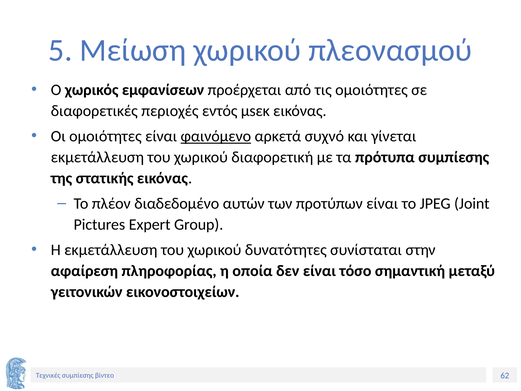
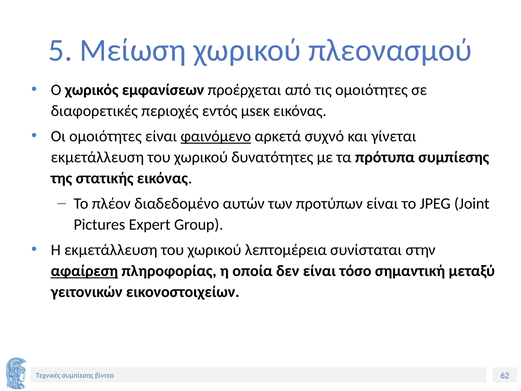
διαφορετική: διαφορετική -> δυνατότητες (272, 157)
δυνατότητες: δυνατότητες -> λεπτομέρεια (286, 250)
αφαίρεση underline: none -> present (84, 271)
